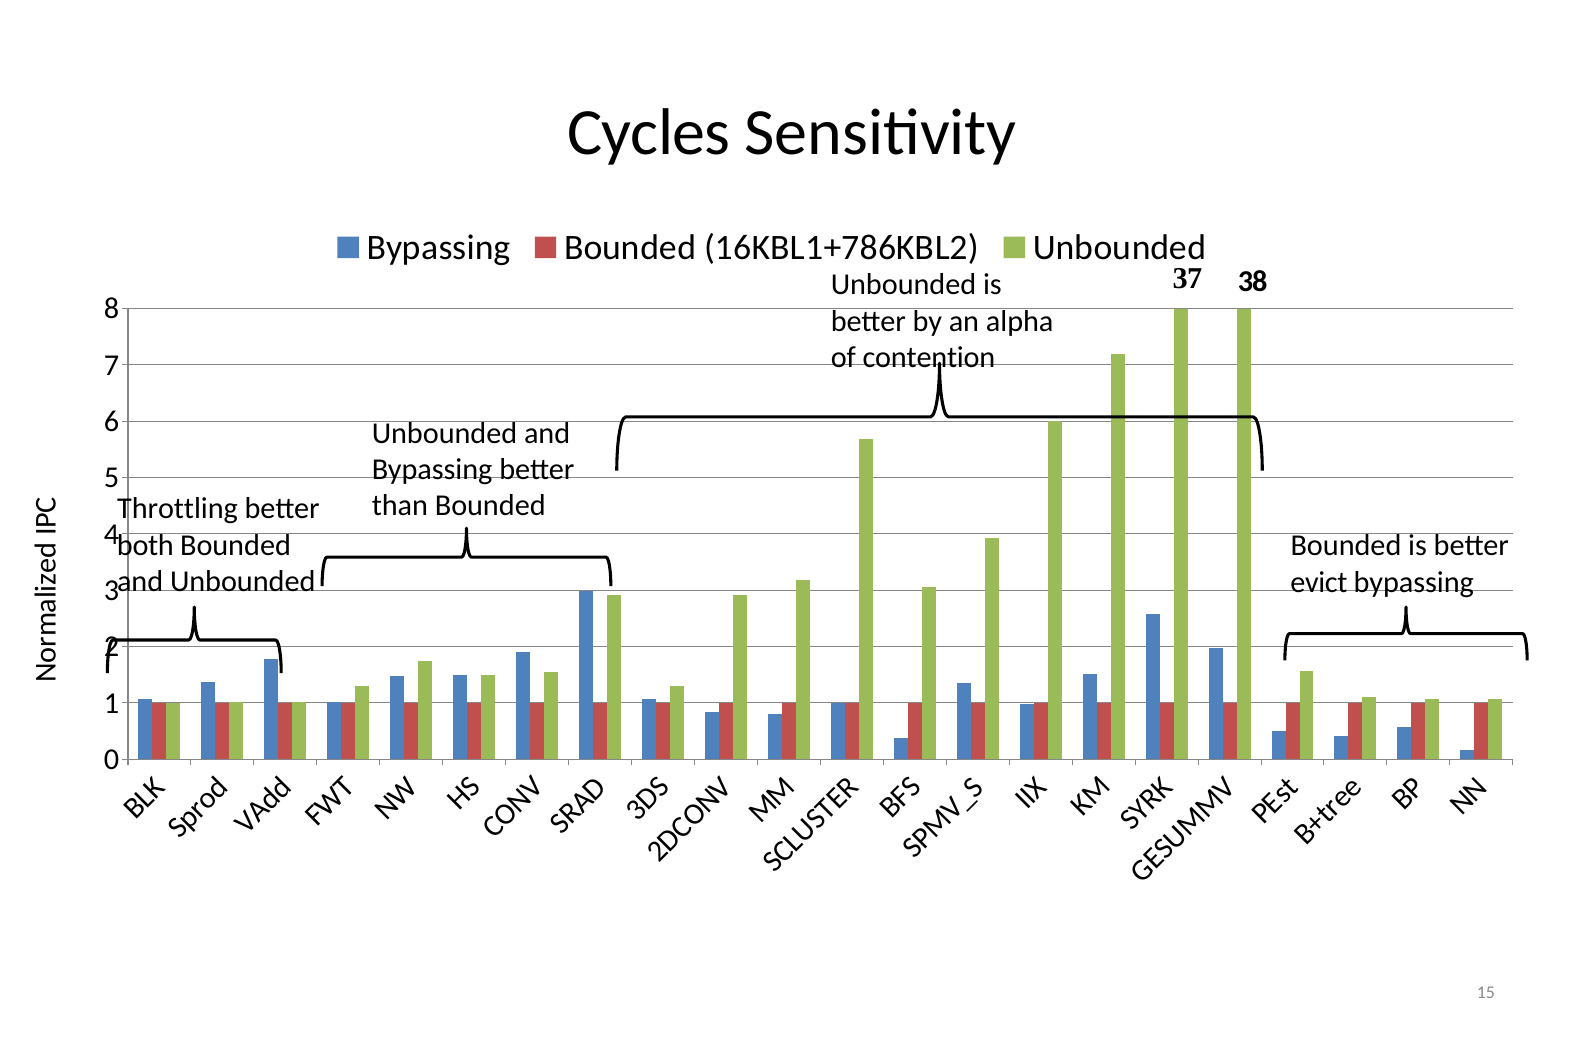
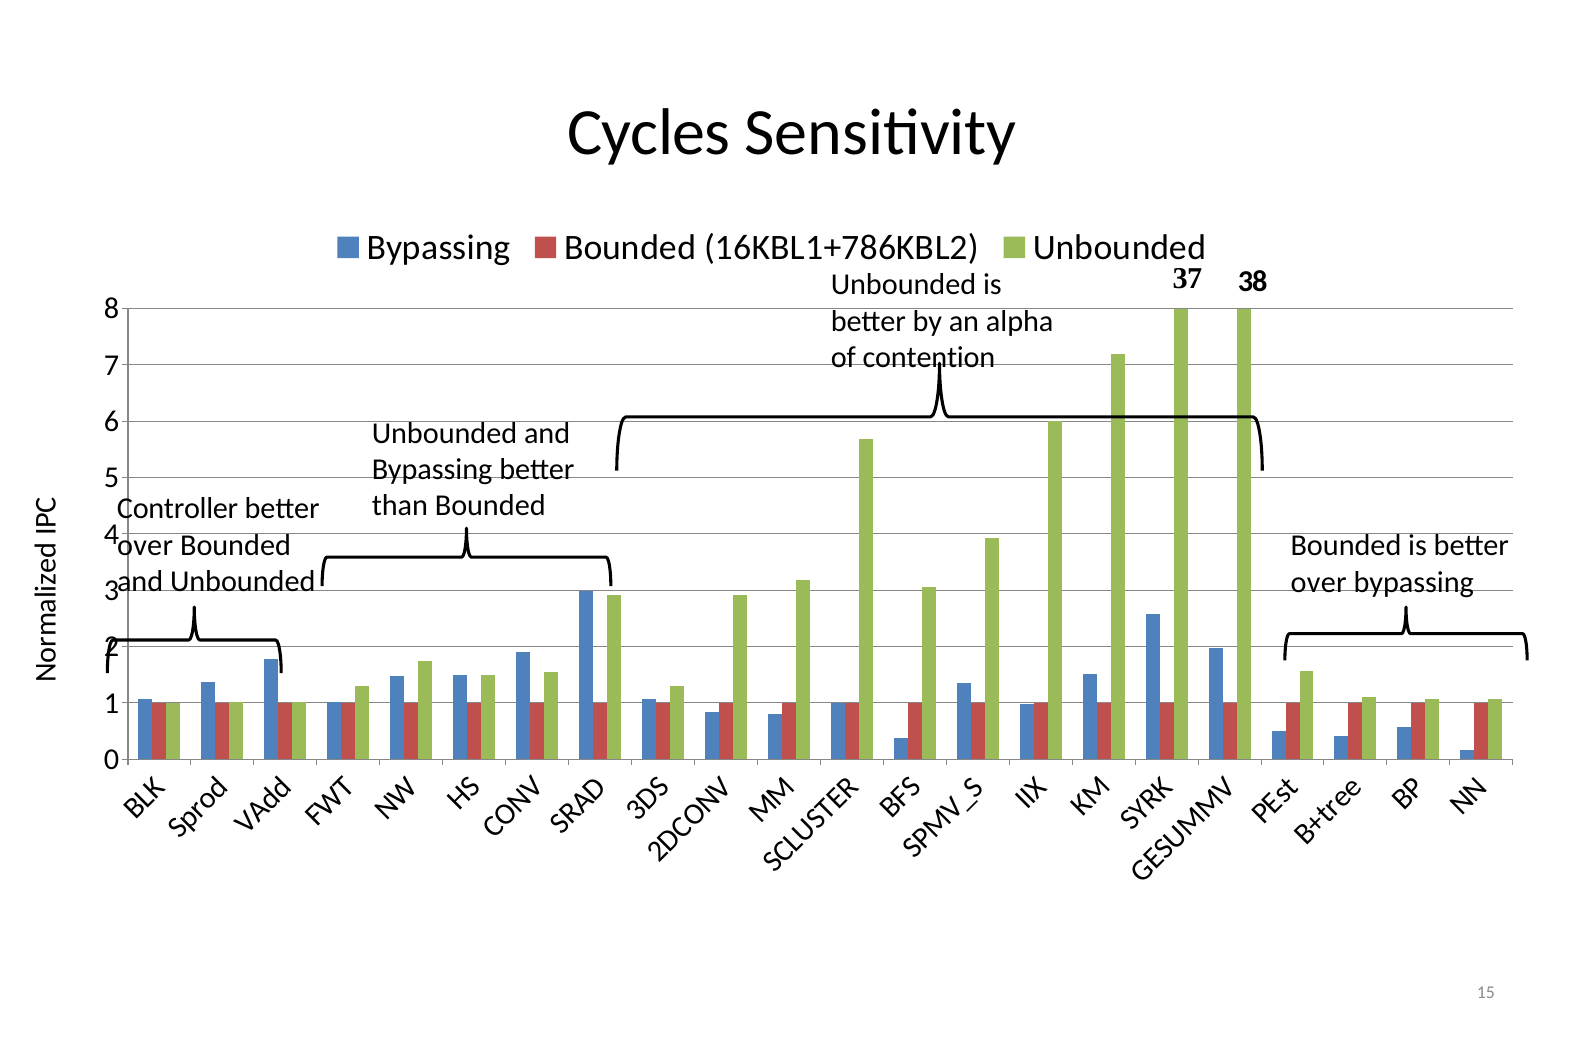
Throttling: Throttling -> Controller (178, 509)
both: both -> over (145, 545)
evict: evict -> over (1319, 582)
